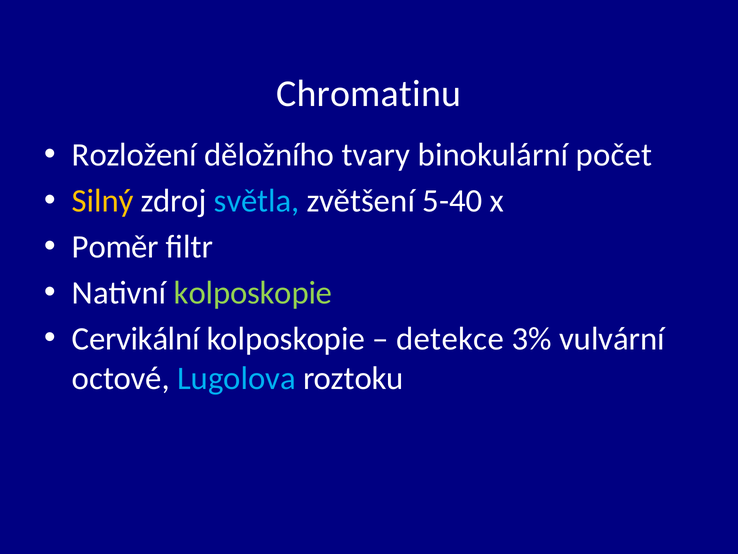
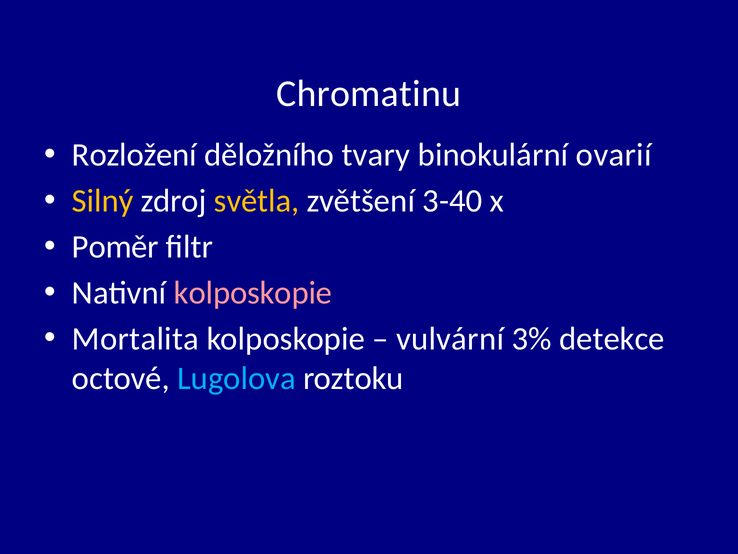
počet: počet -> ovarií (614, 155)
světla colour: light blue -> yellow (257, 201)
5-40: 5-40 -> 3-40 (452, 201)
kolposkopie colour: light green -> pink (253, 293)
Cervikální: Cervikální -> Mortalita (135, 339)
detekce: detekce -> vulvární (450, 339)
vulvární: vulvární -> detekce (612, 339)
